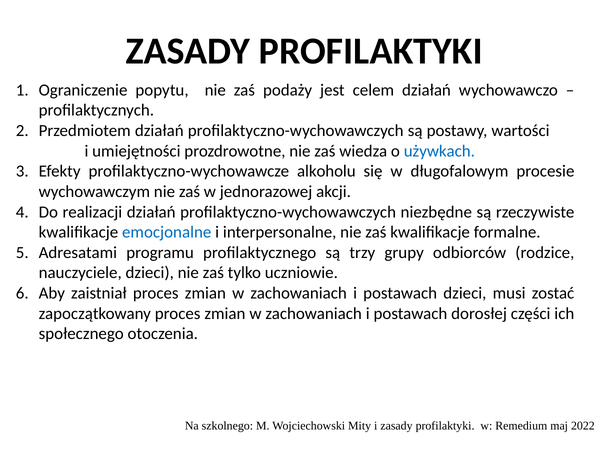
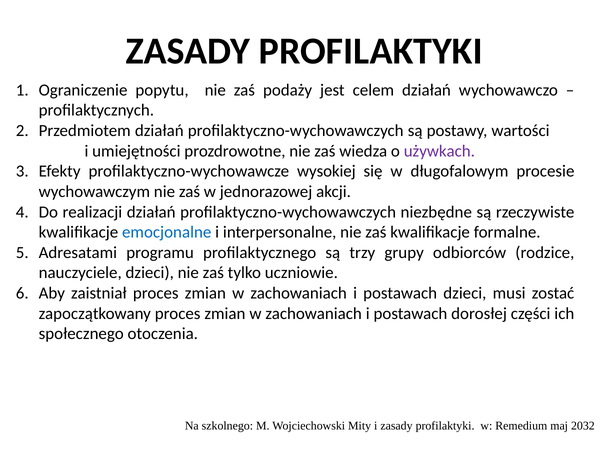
używkach colour: blue -> purple (439, 151)
alkoholu: alkoholu -> wysokiej (326, 171)
2022: 2022 -> 2032 (583, 426)
